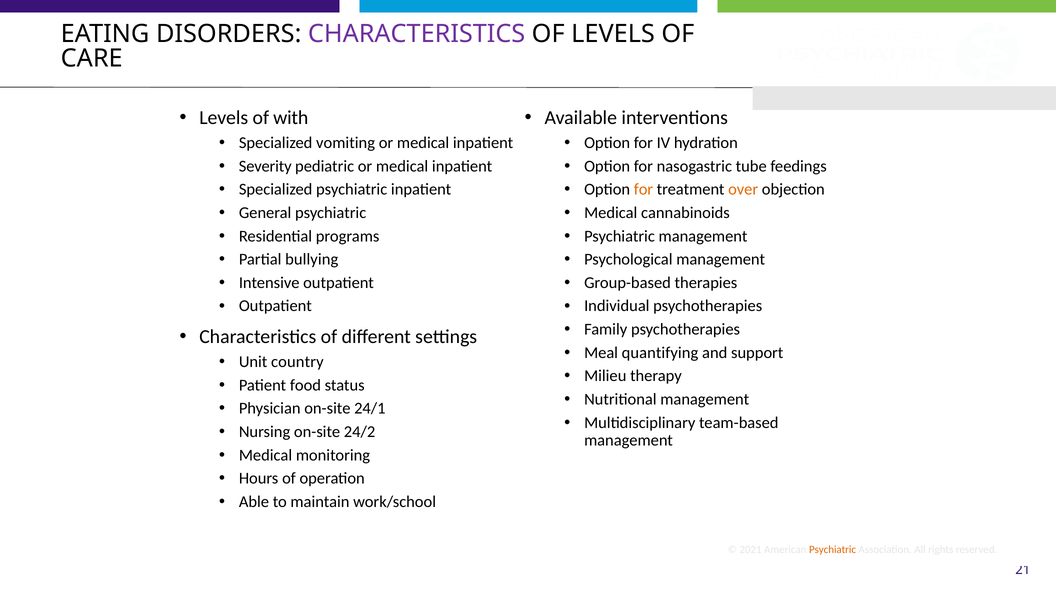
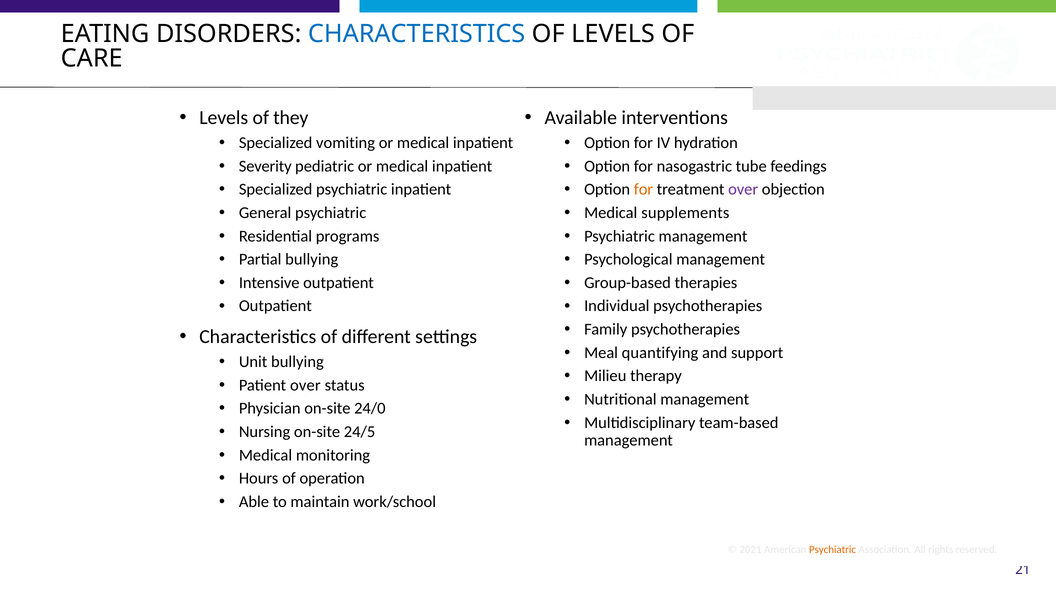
CHARACTERISTICS colour: purple -> blue (417, 34)
with: with -> they (291, 118)
over colour: orange -> purple (743, 189)
cannabinoids: cannabinoids -> supplements (685, 213)
Unit country: country -> bullying (297, 362)
Patient food: food -> over (305, 385)
24/1: 24/1 -> 24/0 (370, 408)
24/2: 24/2 -> 24/5 (360, 432)
